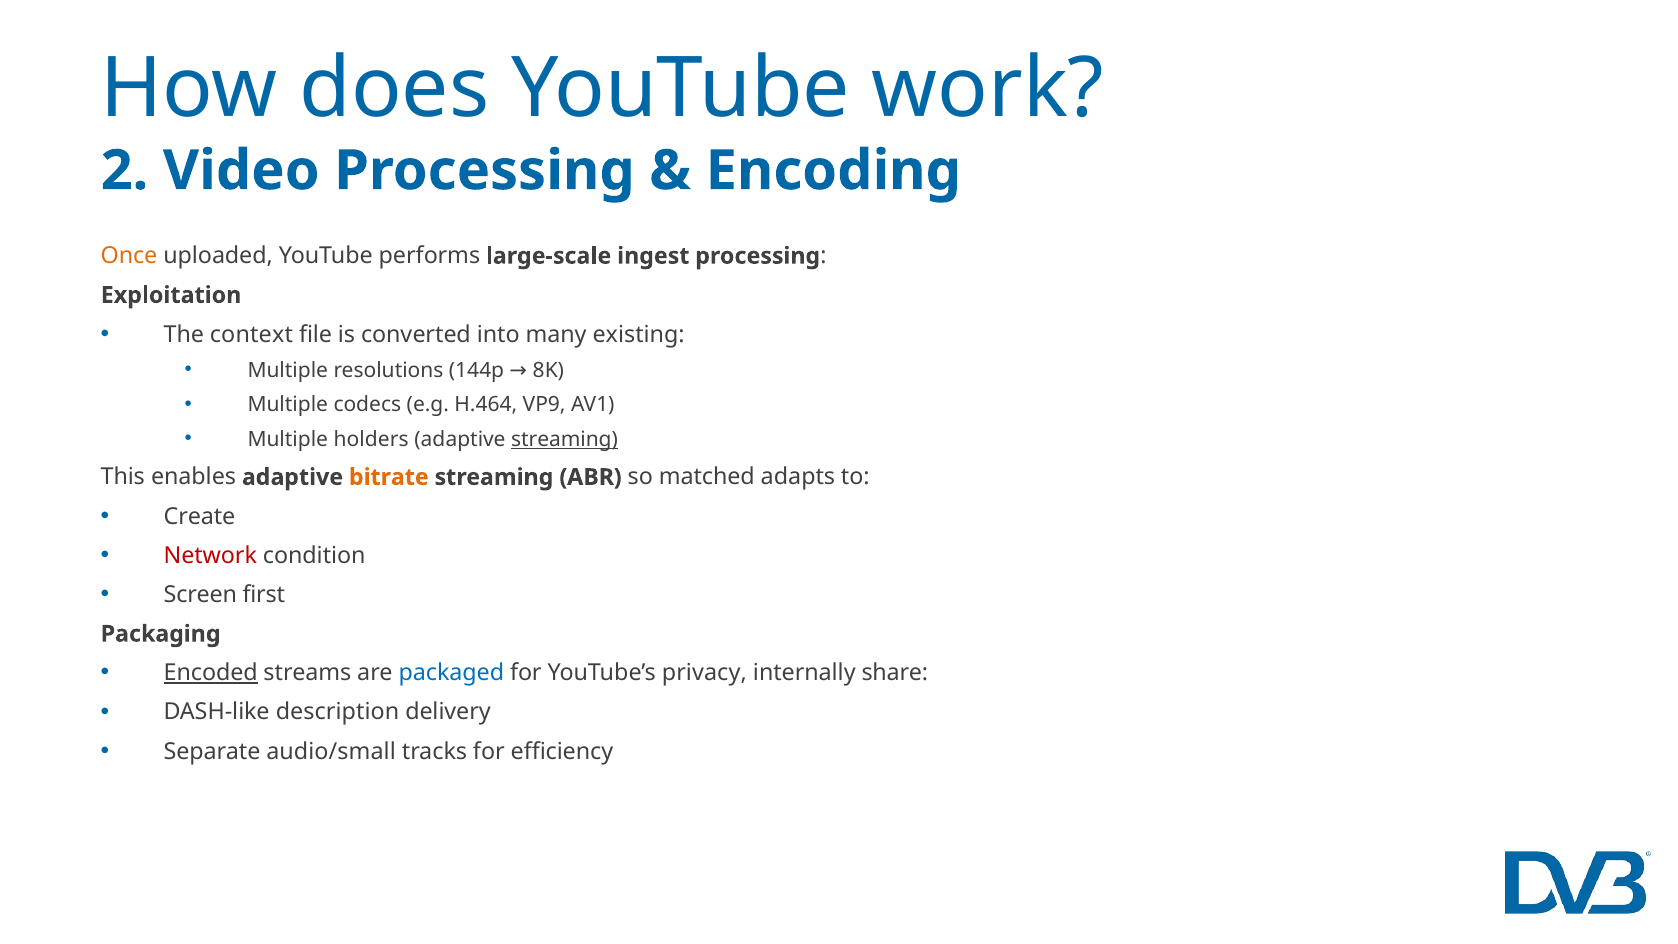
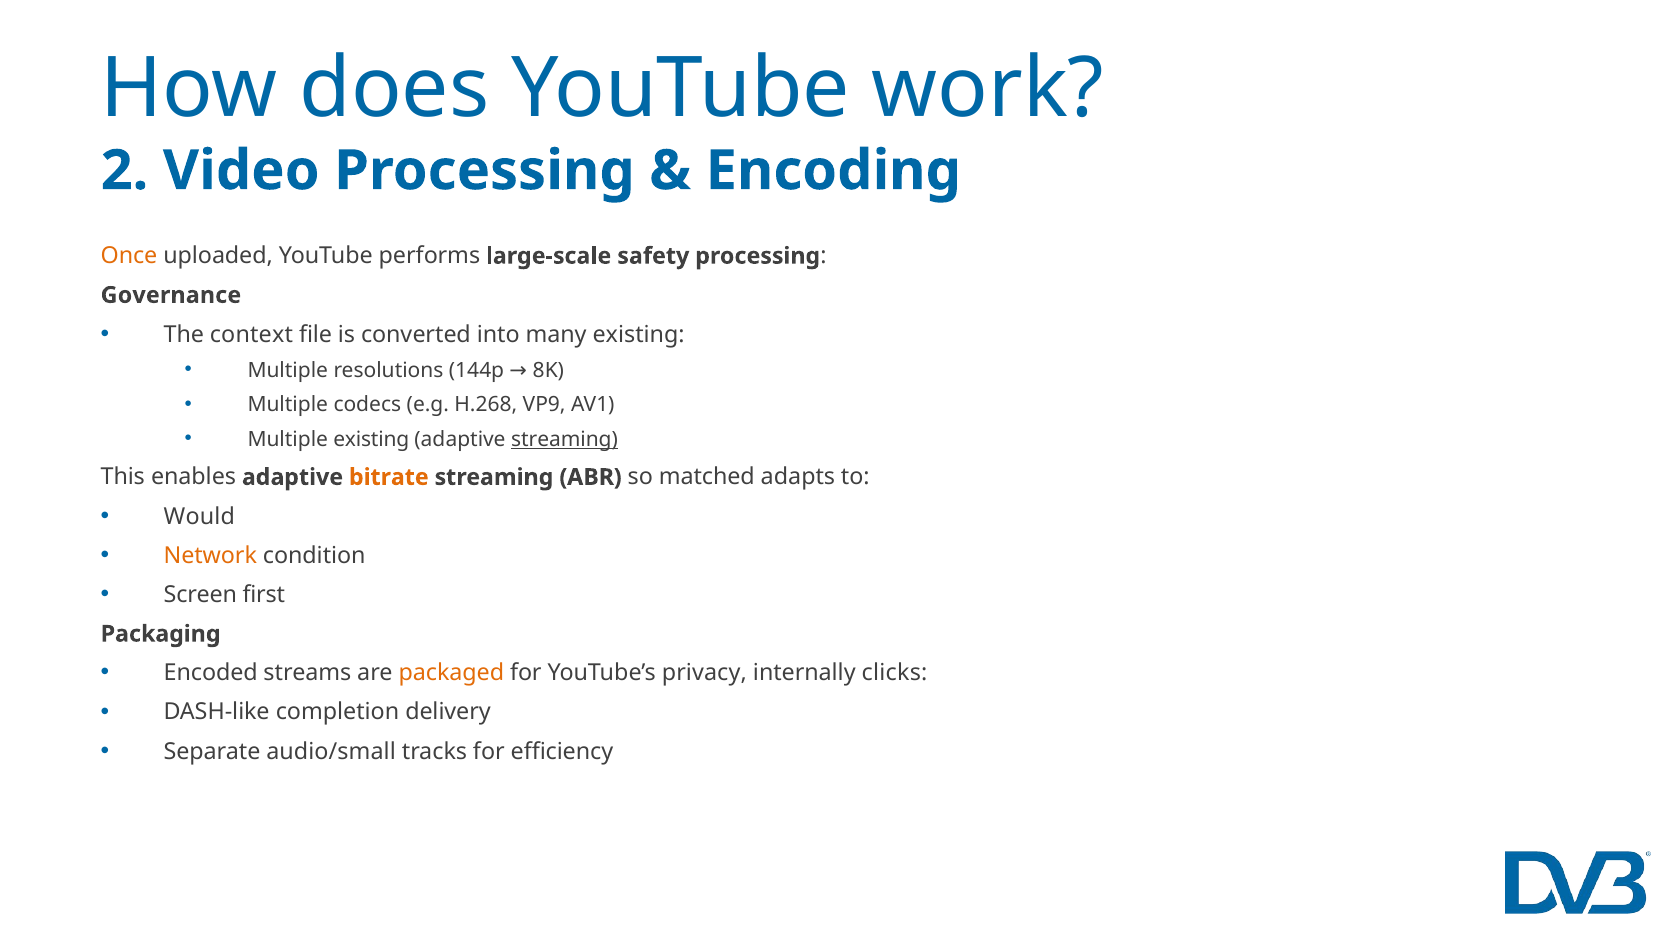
ingest: ingest -> safety (653, 256)
Exploitation: Exploitation -> Governance (171, 295)
H.464: H.464 -> H.268 (486, 405)
Multiple holders: holders -> existing (371, 439)
Create: Create -> Would (199, 516)
Network colour: red -> orange (210, 555)
Encoded underline: present -> none (211, 673)
packaged colour: blue -> orange (451, 673)
share: share -> clicks (895, 673)
description: description -> completion (338, 712)
